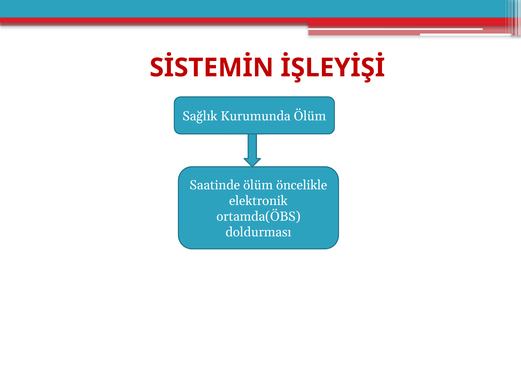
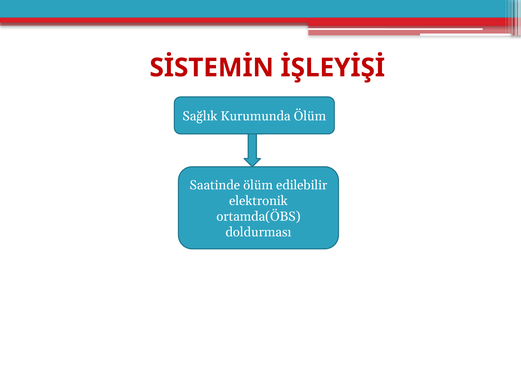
öncelikle: öncelikle -> edilebilir (302, 185)
